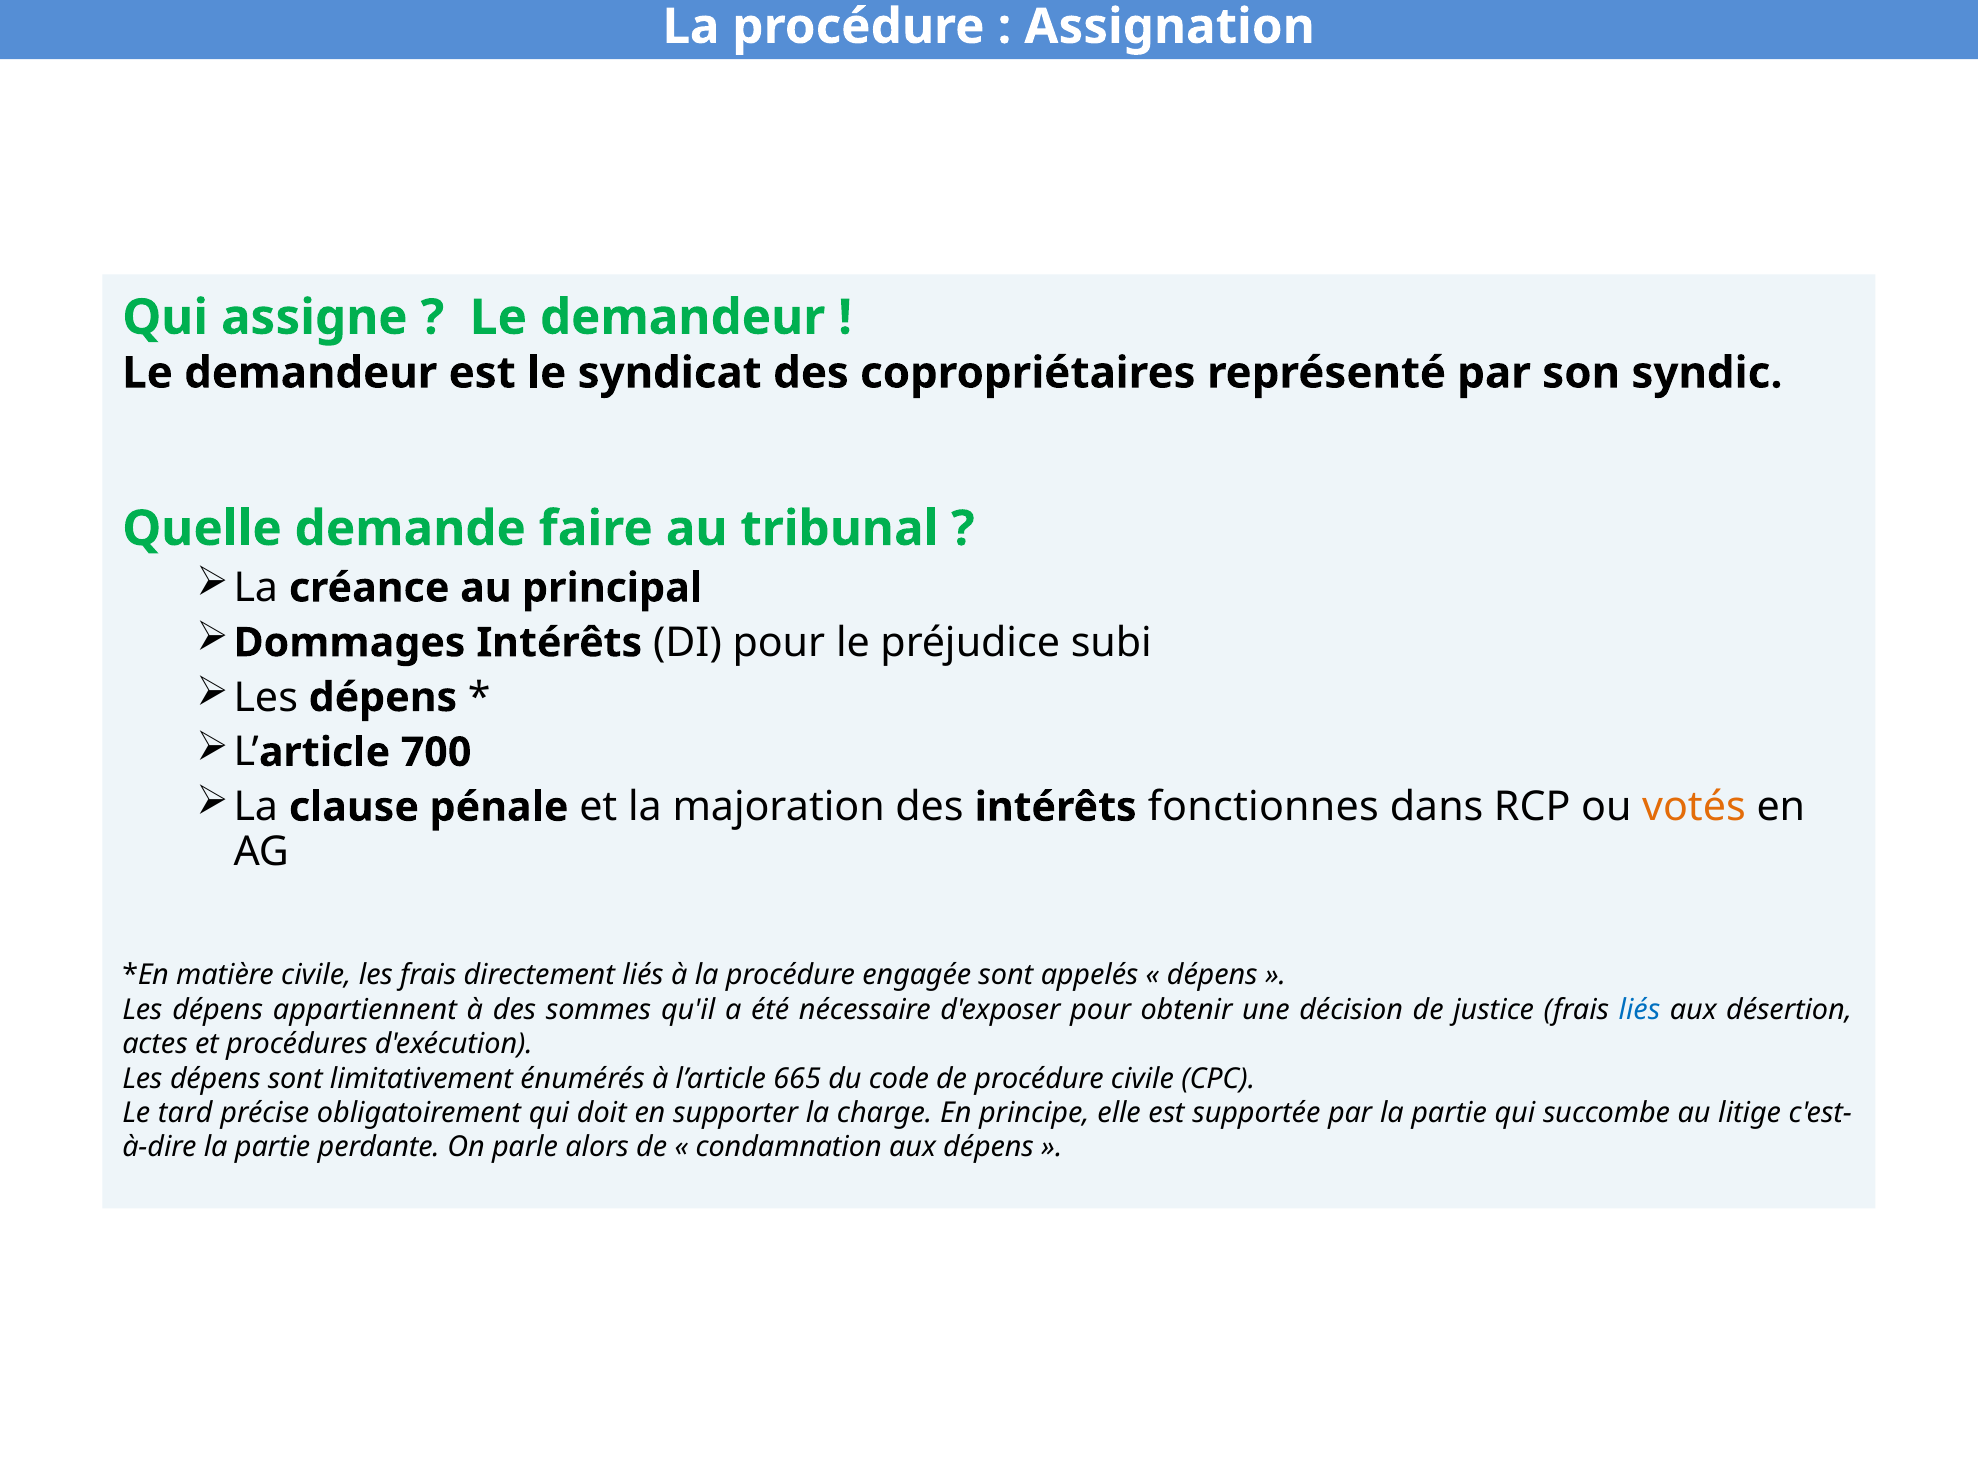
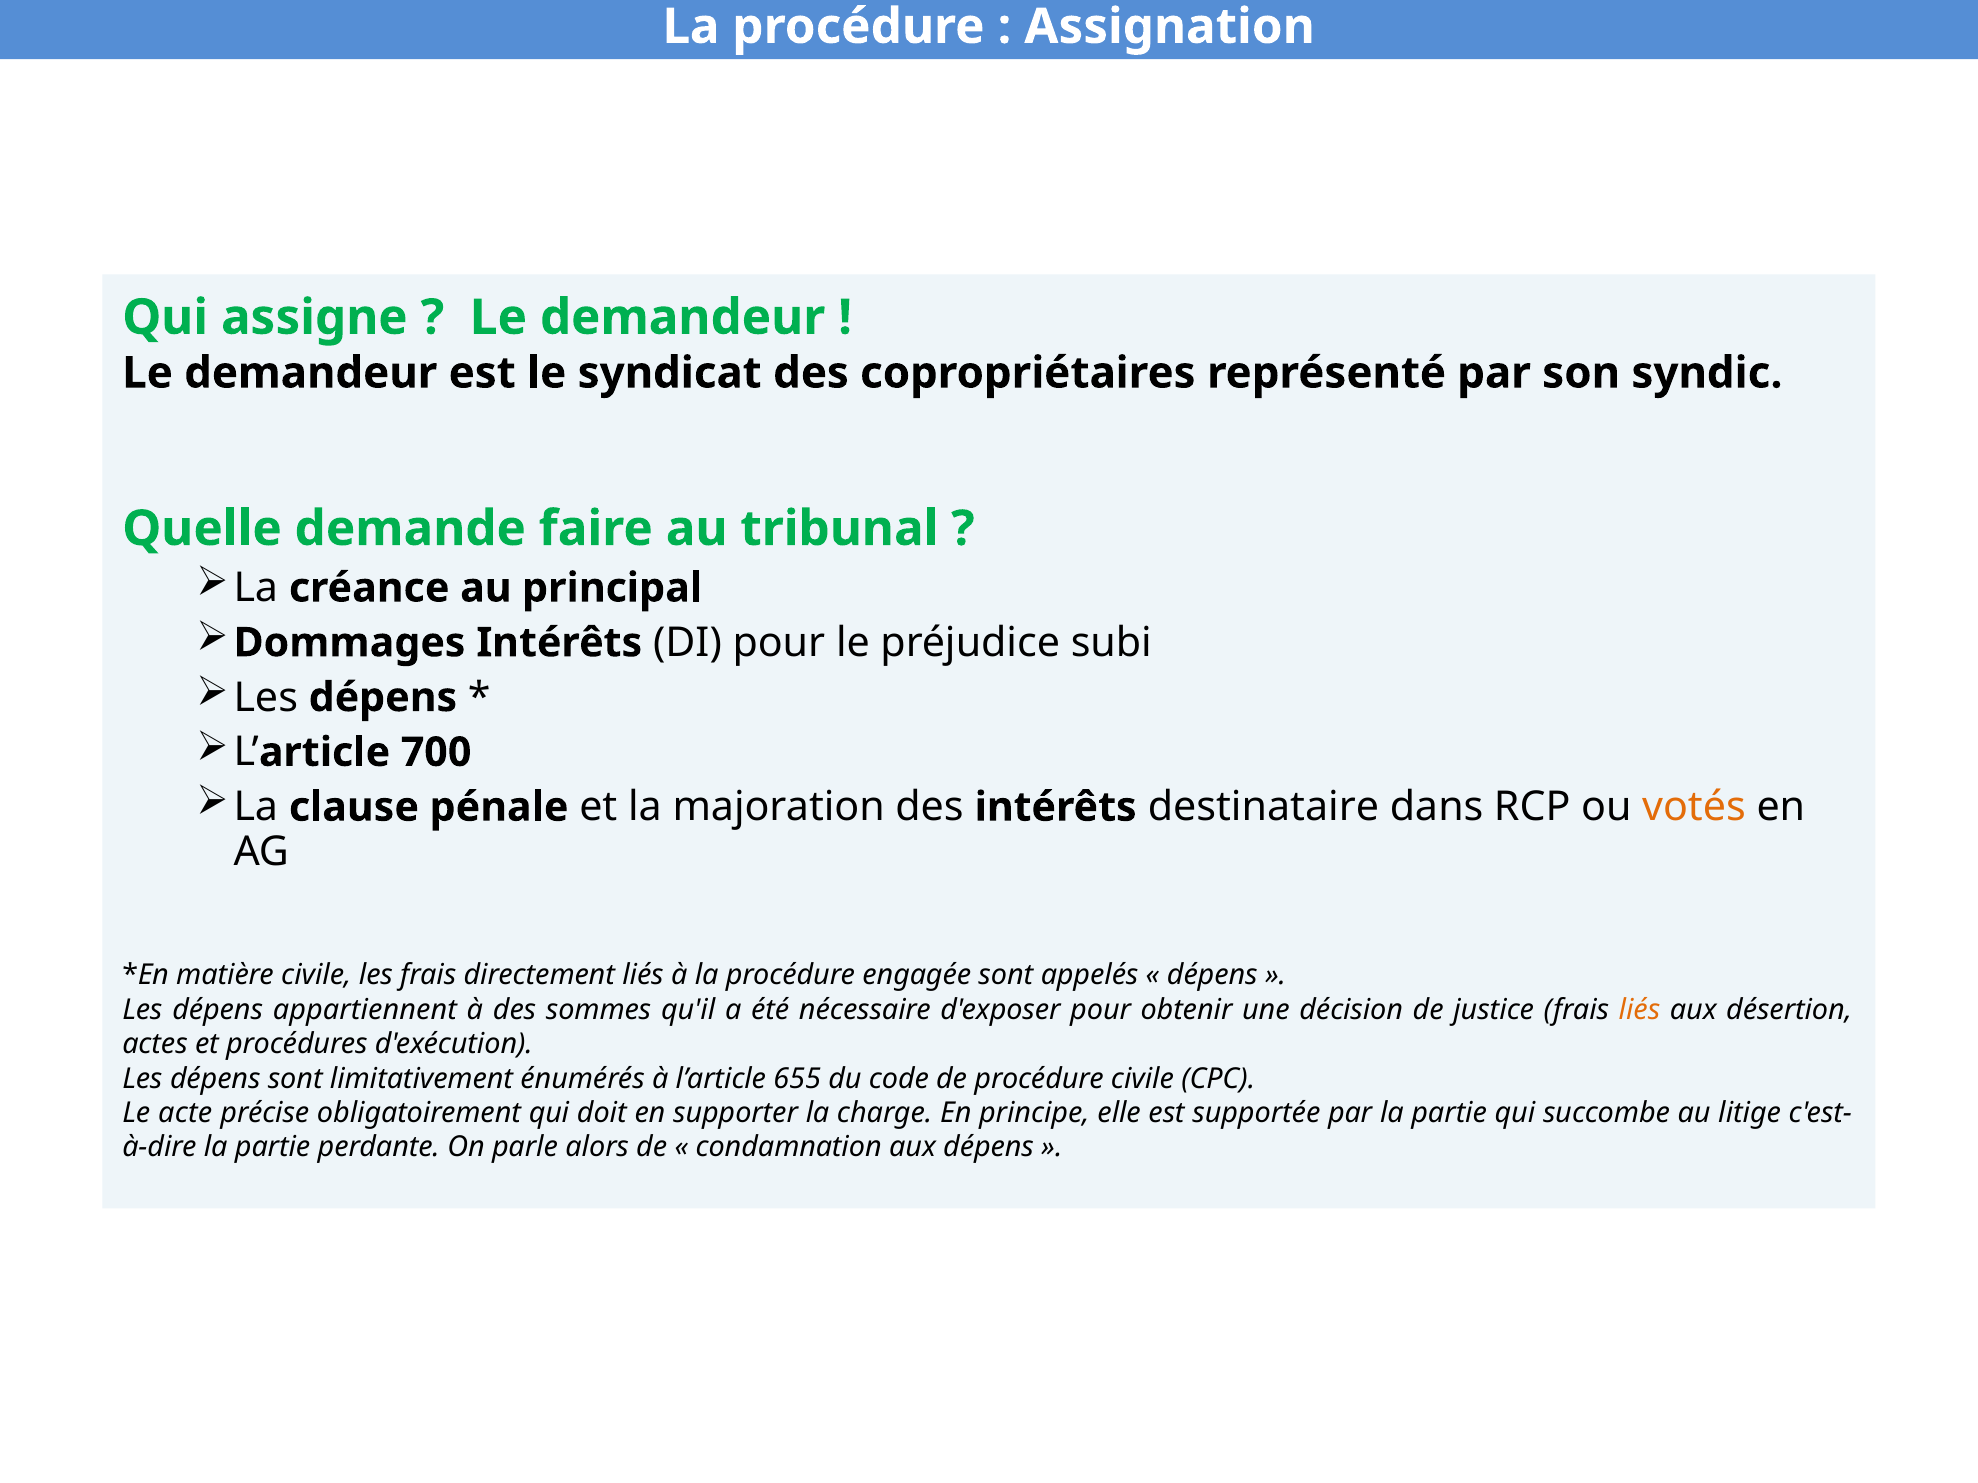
fonctionnes: fonctionnes -> destinataire (1263, 807)
liés colour: blue -> orange (1639, 1010)
665: 665 -> 655 (797, 1079)
tard: tard -> acte (185, 1113)
